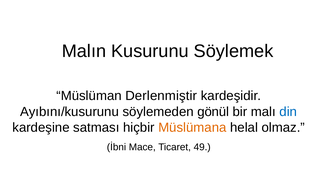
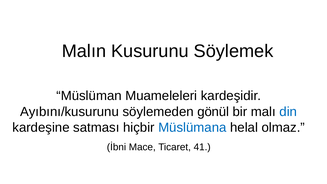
Derlenmiştir: Derlenmiştir -> Muameleleri (161, 96)
Müslümana colour: orange -> blue (192, 128)
49: 49 -> 41 (202, 147)
